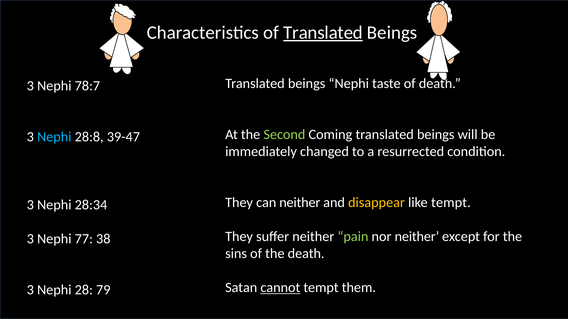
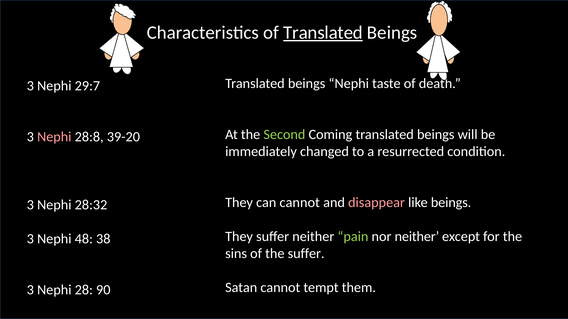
78:7: 78:7 -> 29:7 (87, 86)
Nephi colour: light blue -> pink (54, 137)
39-47: 39-47 -> 39-20 (123, 137)
can neither: neither -> cannot (300, 203)
disappear colour: yellow -> pink (377, 203)
like tempt: tempt -> beings (451, 203)
28:34: 28:34 -> 28:32 (91, 205)
77: 77 -> 48 (84, 239)
the death: death -> suffer (306, 254)
cannot underline: present -> none (280, 288)
79: 79 -> 90 (103, 290)
